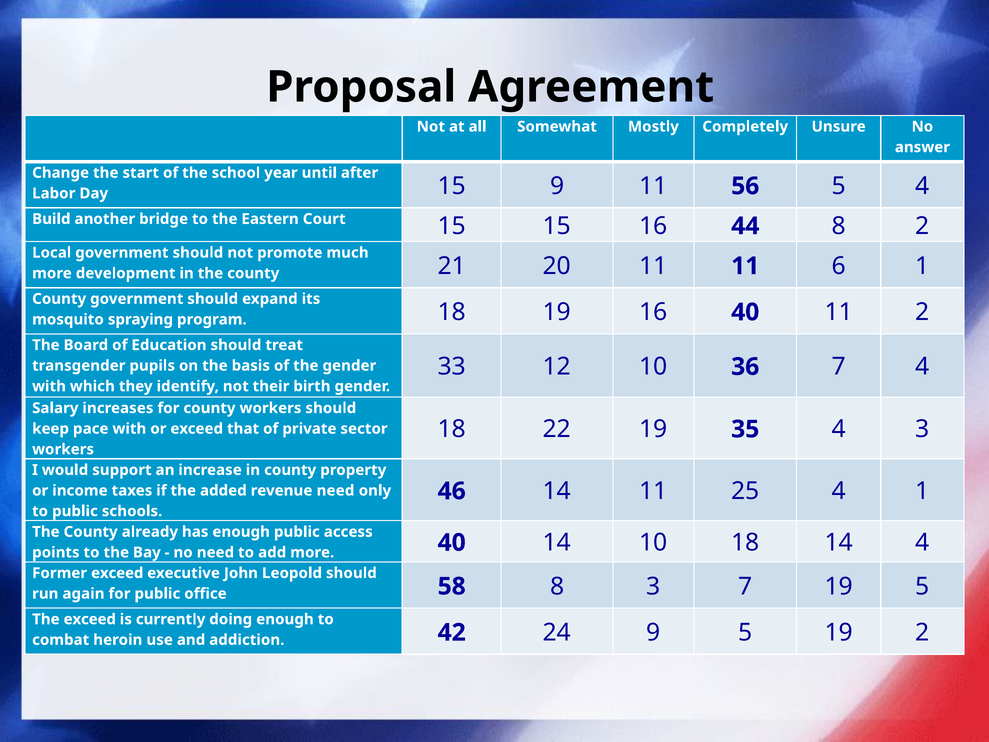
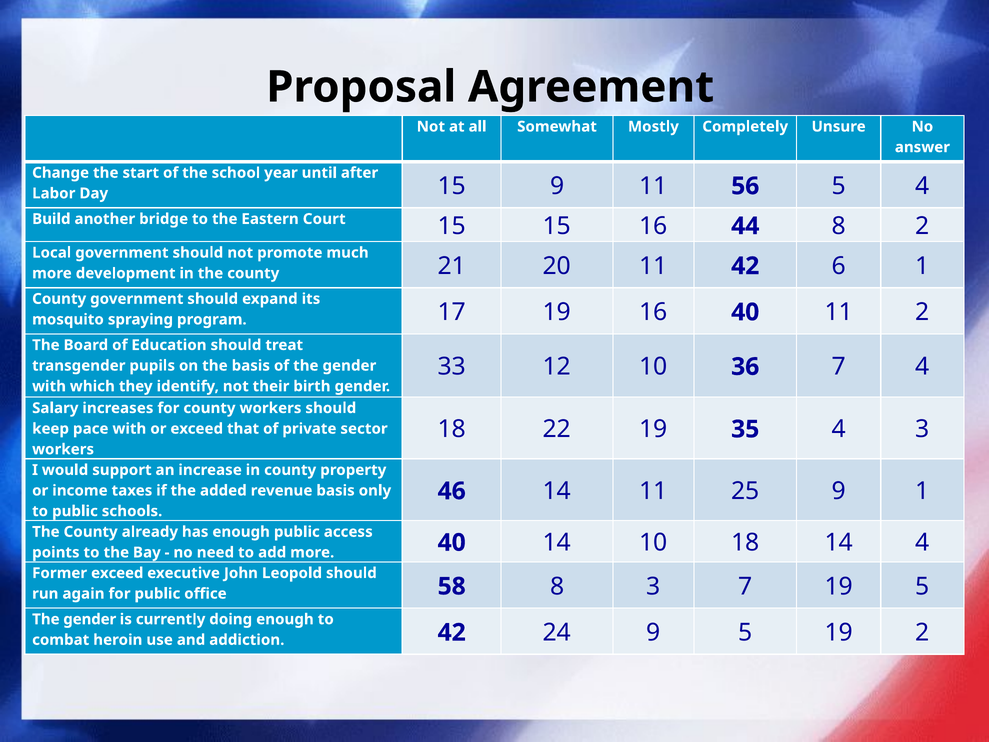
11 11: 11 -> 42 (745, 266)
program 18: 18 -> 17 (452, 312)
25 4: 4 -> 9 (839, 491)
revenue need: need -> basis (336, 490)
exceed: exceed -> gender (90, 619)
